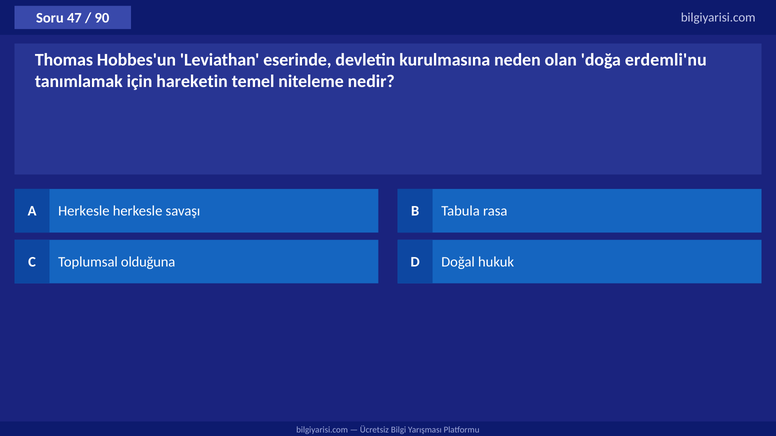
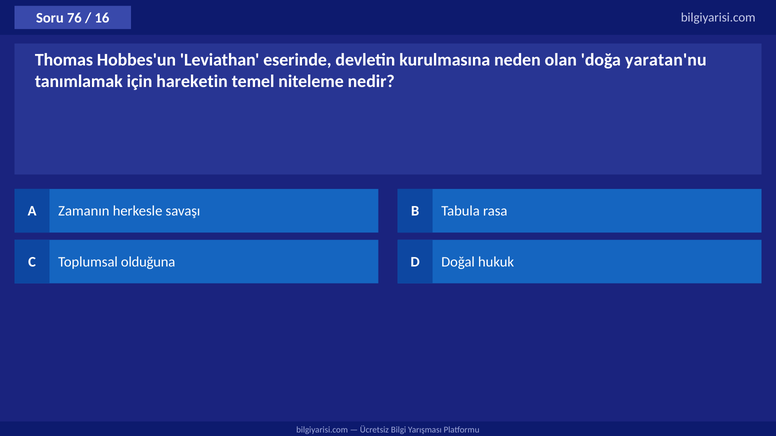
47: 47 -> 76 (74, 18)
90: 90 -> 16 (102, 18)
erdemli'nu: erdemli'nu -> yaratan'nu (666, 60)
A Herkesle: Herkesle -> Zamanın (84, 211)
